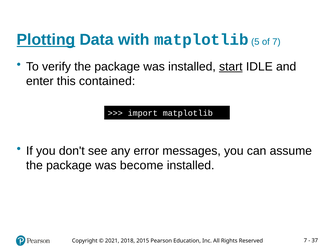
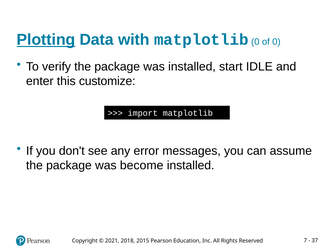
matplotlib 5: 5 -> 0 (255, 42)
of 7: 7 -> 0 (276, 42)
start underline: present -> none (231, 67)
contained: contained -> customize (107, 81)
